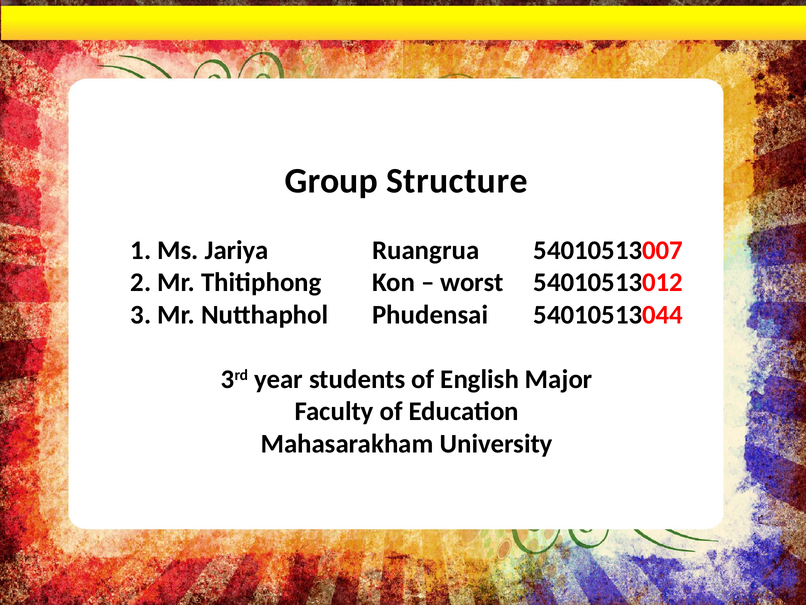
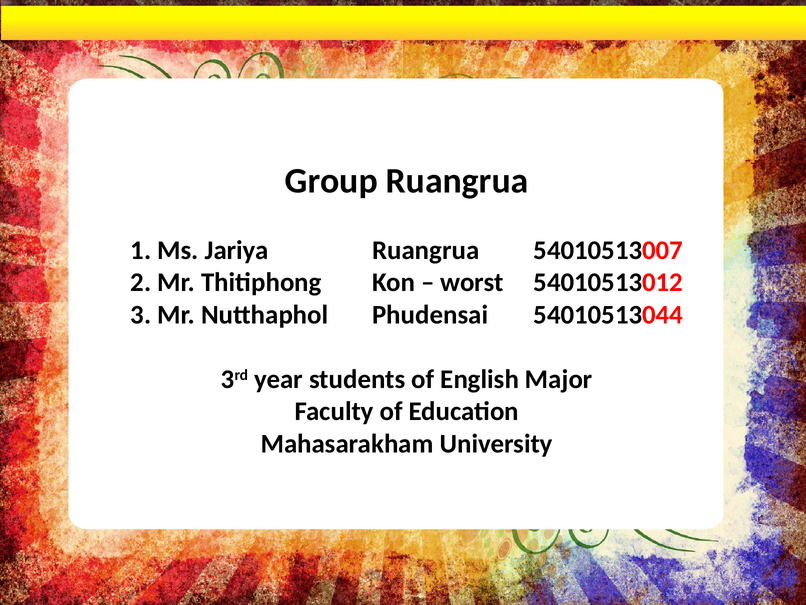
Group Structure: Structure -> Ruangrua (457, 181)
